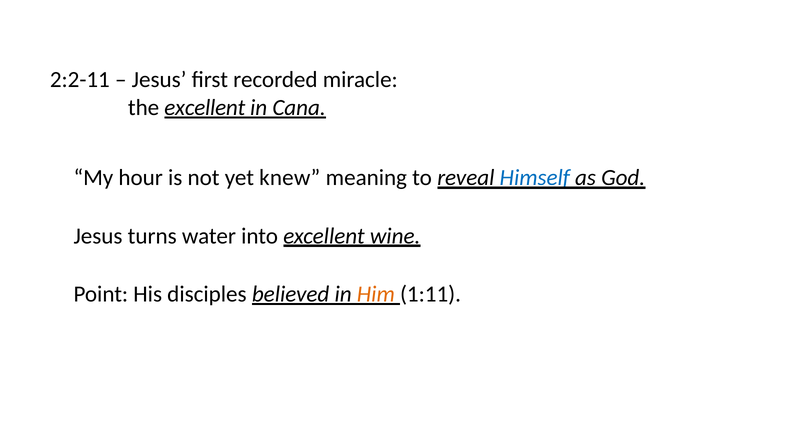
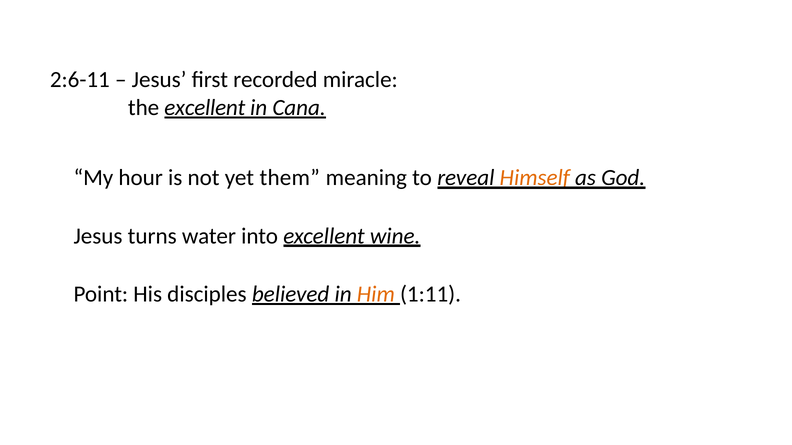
2:2-11: 2:2-11 -> 2:6-11 (80, 80)
knew: knew -> them (290, 178)
Himself colour: blue -> orange (535, 178)
